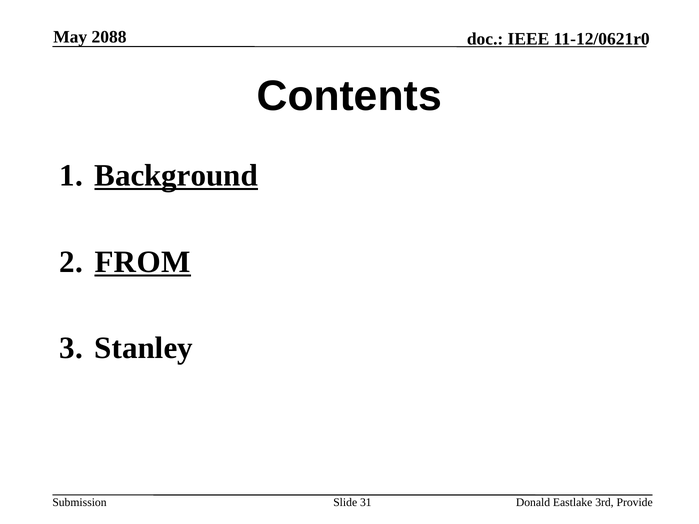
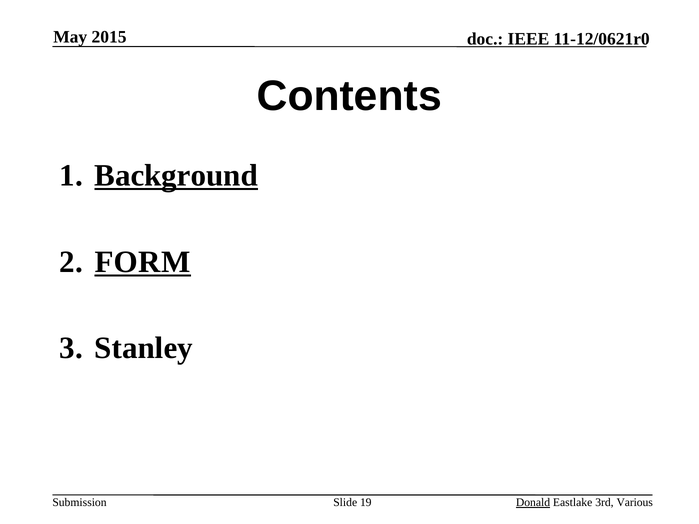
2088: 2088 -> 2015 (109, 37)
FROM: FROM -> FORM (143, 262)
31: 31 -> 19 (366, 503)
Donald underline: none -> present (533, 503)
Provide: Provide -> Various (635, 503)
